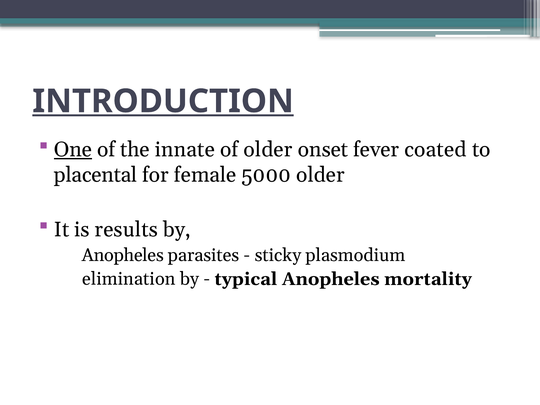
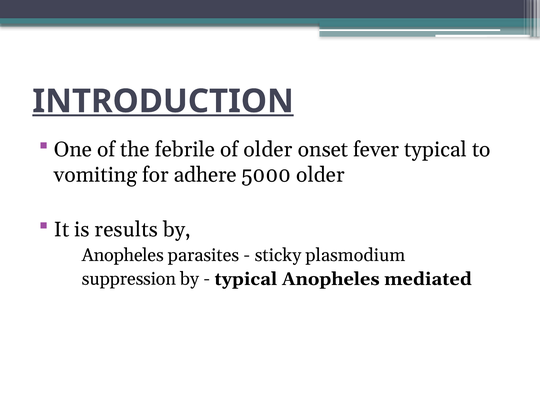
One underline: present -> none (73, 150)
innate: innate -> febrile (185, 150)
fever coated: coated -> typical (436, 150)
placental: placental -> vomiting (96, 175)
female: female -> adhere (205, 175)
elimination: elimination -> suppression (129, 279)
mortality: mortality -> mediated (428, 279)
